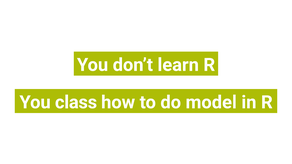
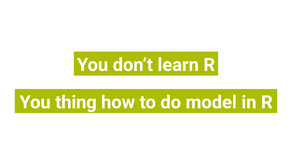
class: class -> thing (76, 102)
